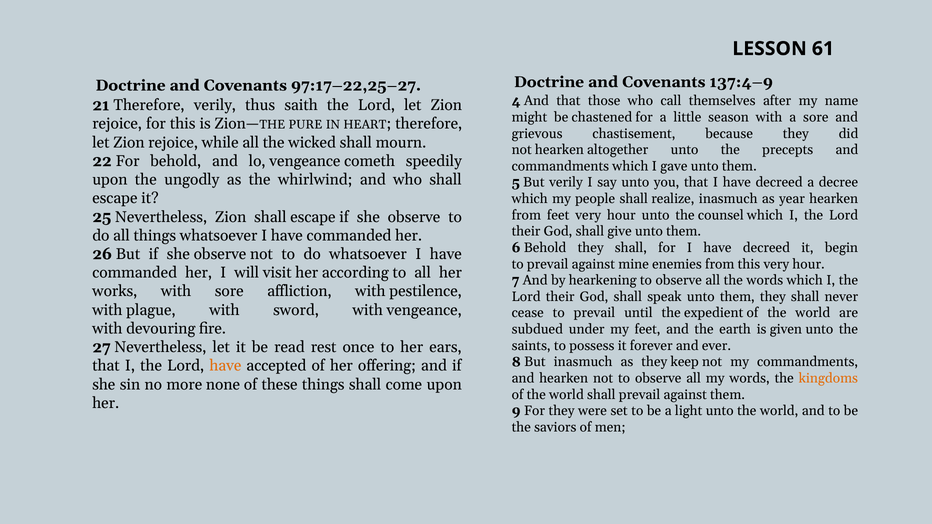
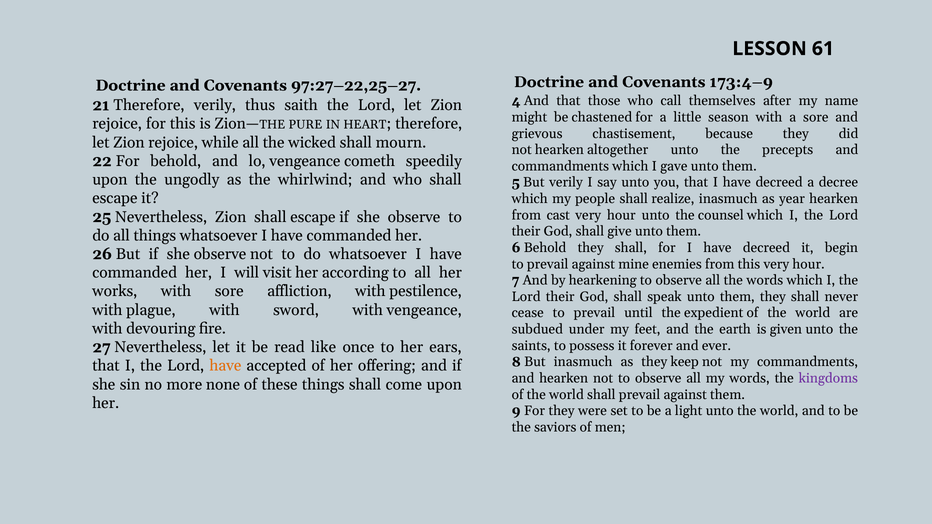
137:4–9: 137:4–9 -> 173:4–9 (741, 82)
97:17–22,25–27: 97:17–22,25–27 -> 97:27–22,25–27 (356, 85)
from feet: feet -> cast (558, 215)
rest: rest -> like (324, 347)
kingdoms colour: orange -> purple (828, 378)
